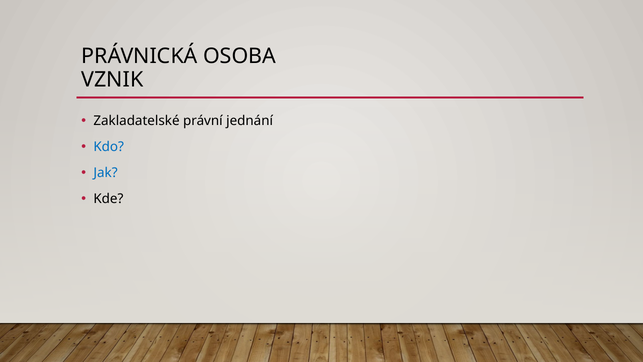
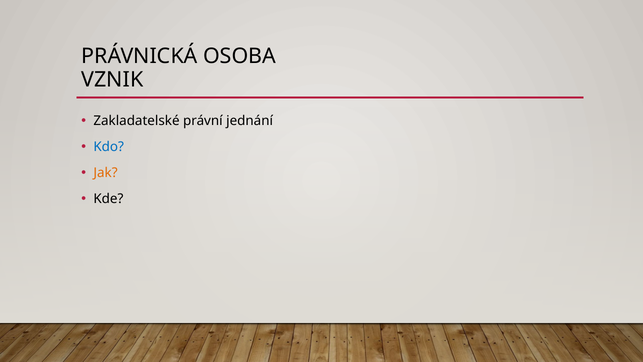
Jak colour: blue -> orange (106, 173)
